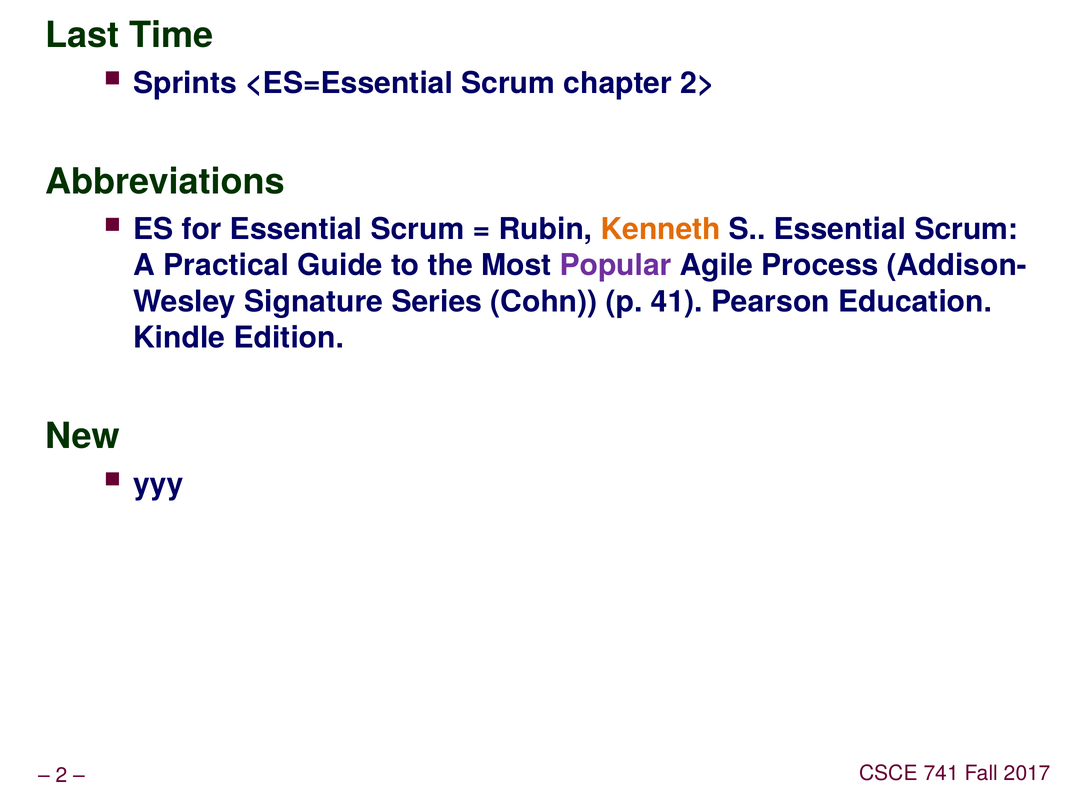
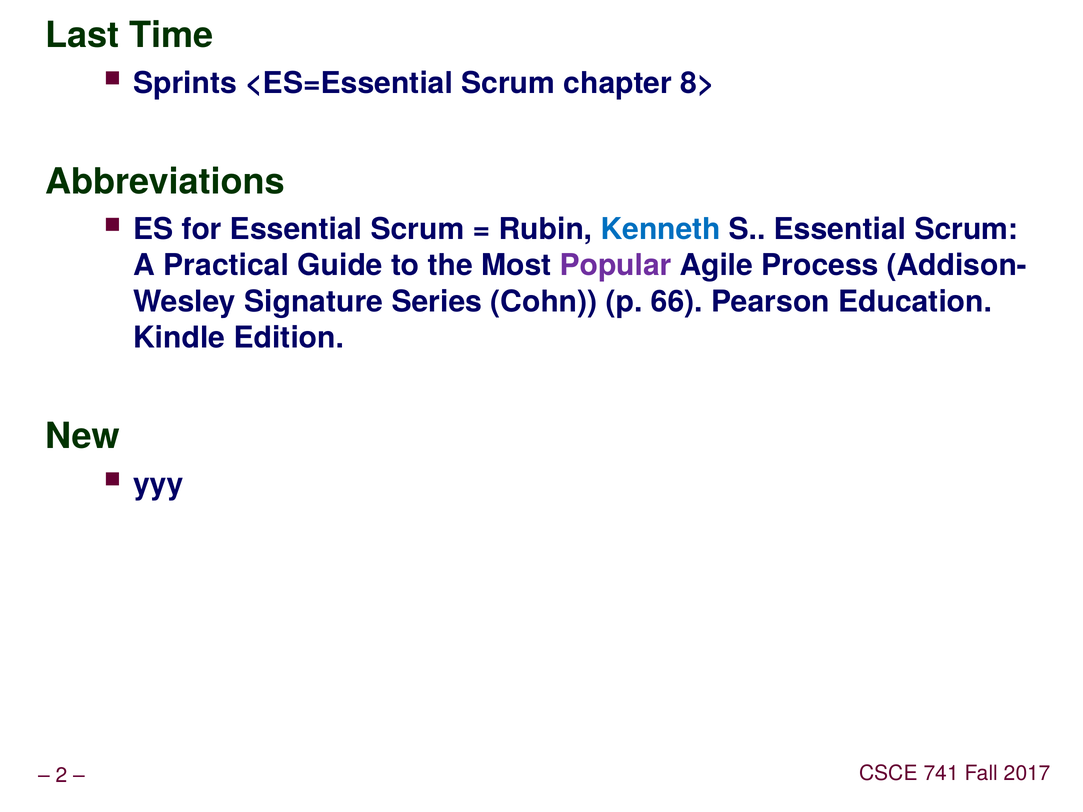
2>: 2> -> 8> (697, 83)
Kenneth colour: orange -> blue (661, 230)
41: 41 -> 66 (677, 302)
